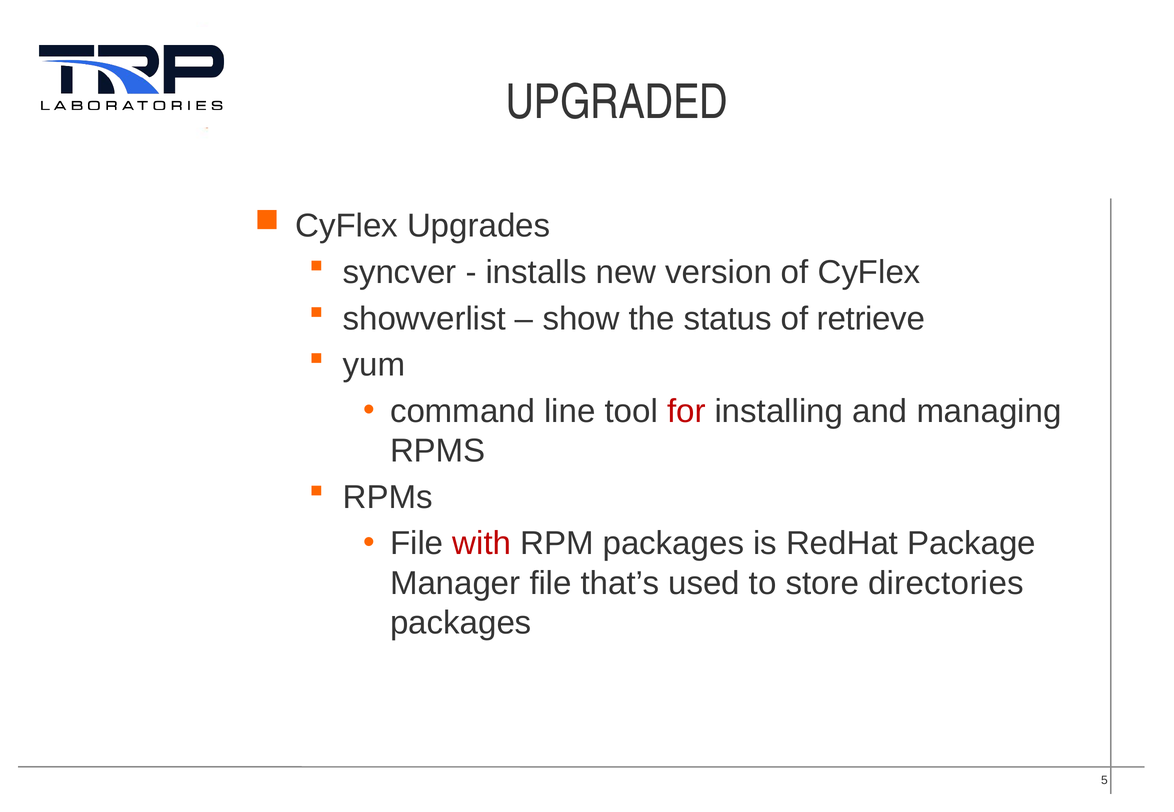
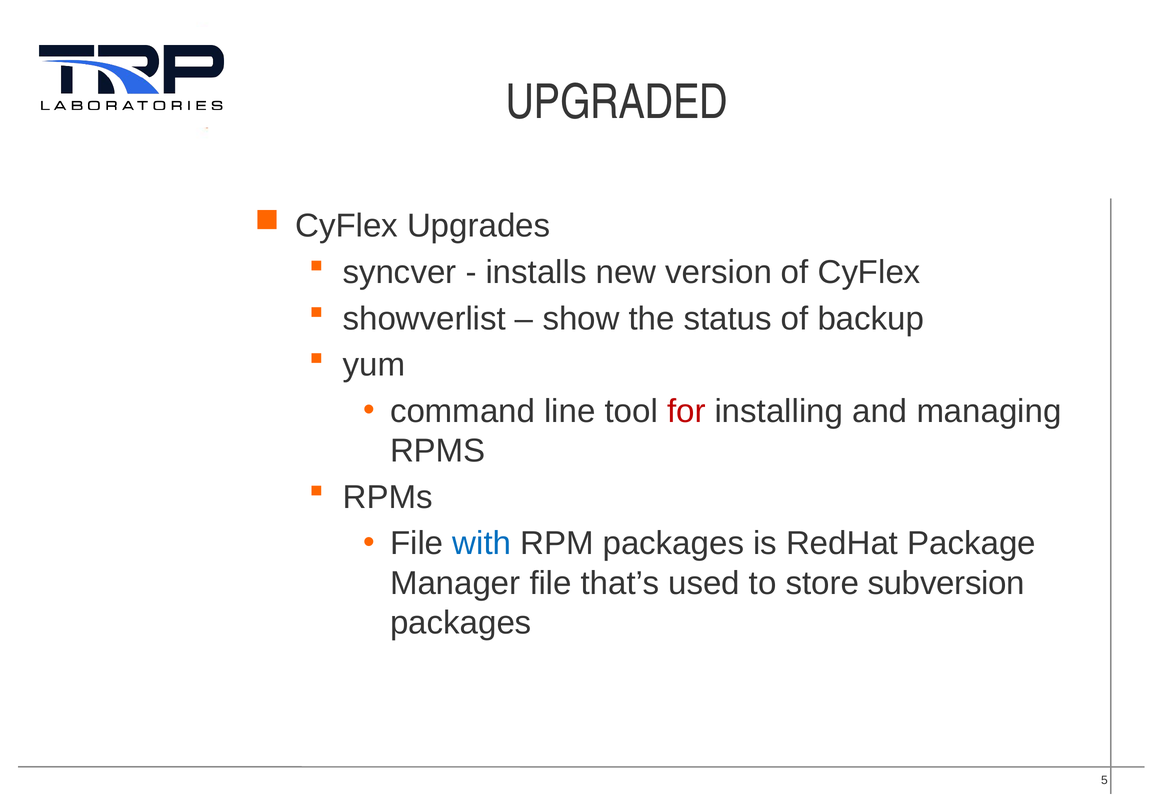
retrieve: retrieve -> backup (871, 319)
with colour: red -> blue (482, 544)
directories: directories -> subversion (946, 584)
